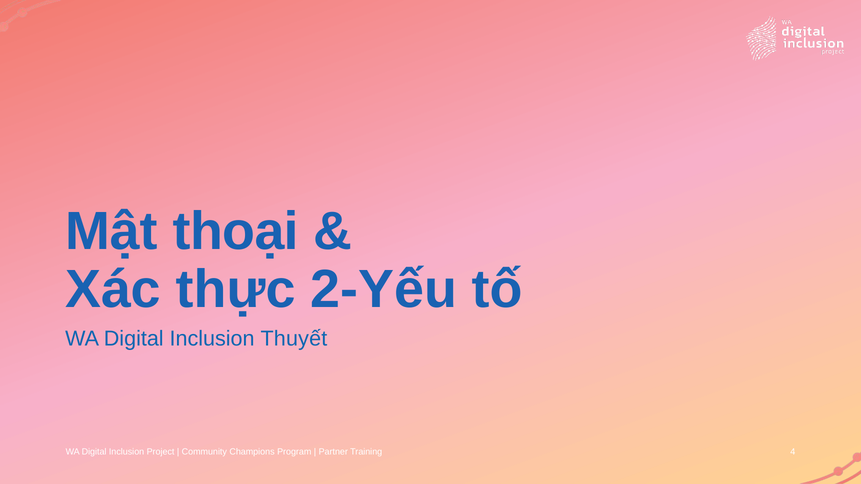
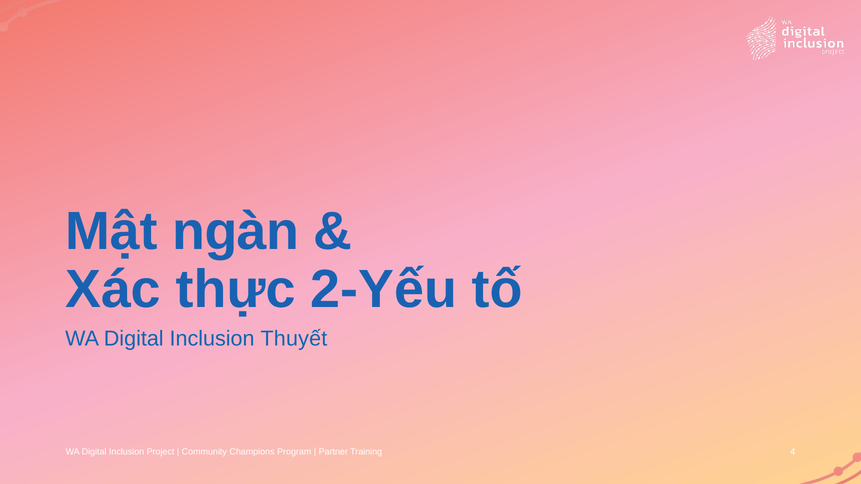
thoại: thoại -> ngàn (236, 231)
